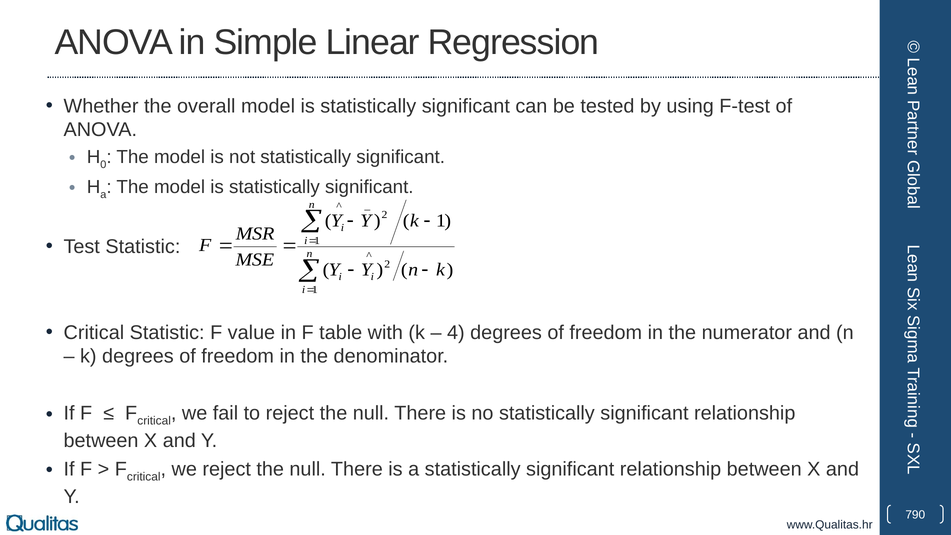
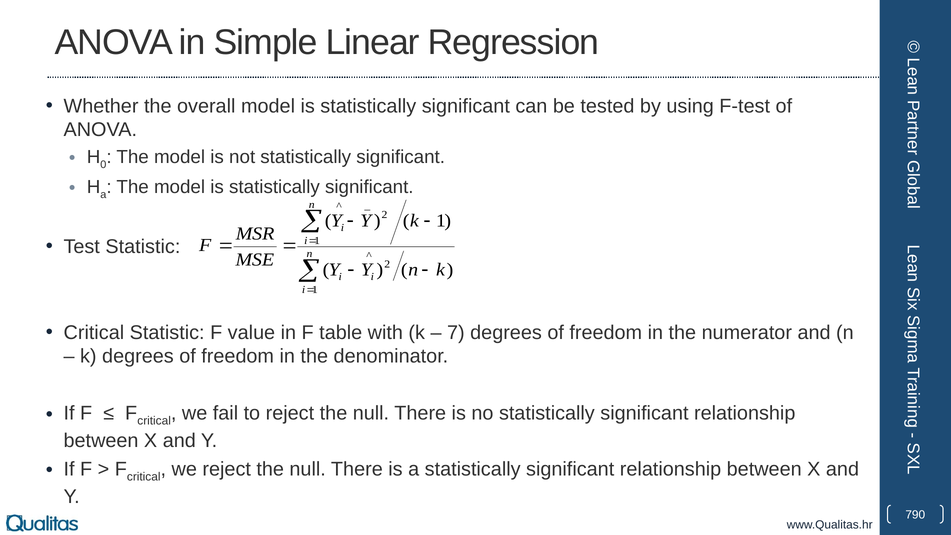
4: 4 -> 7 (456, 332)
